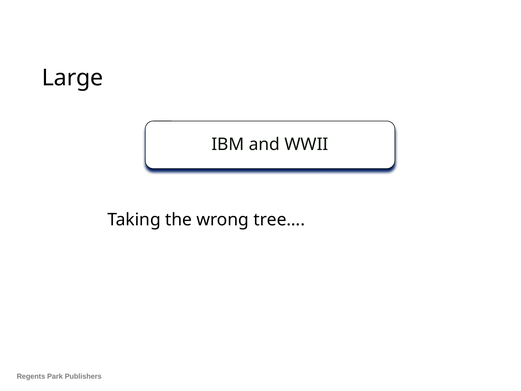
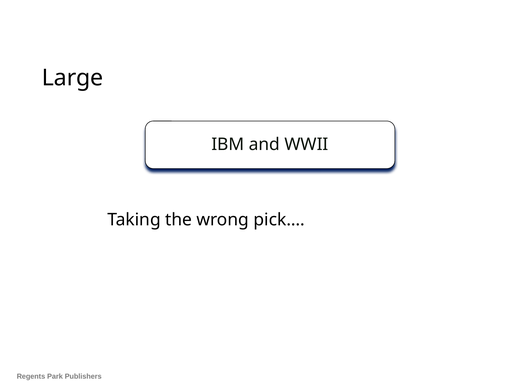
tree…: tree… -> pick… (279, 220)
